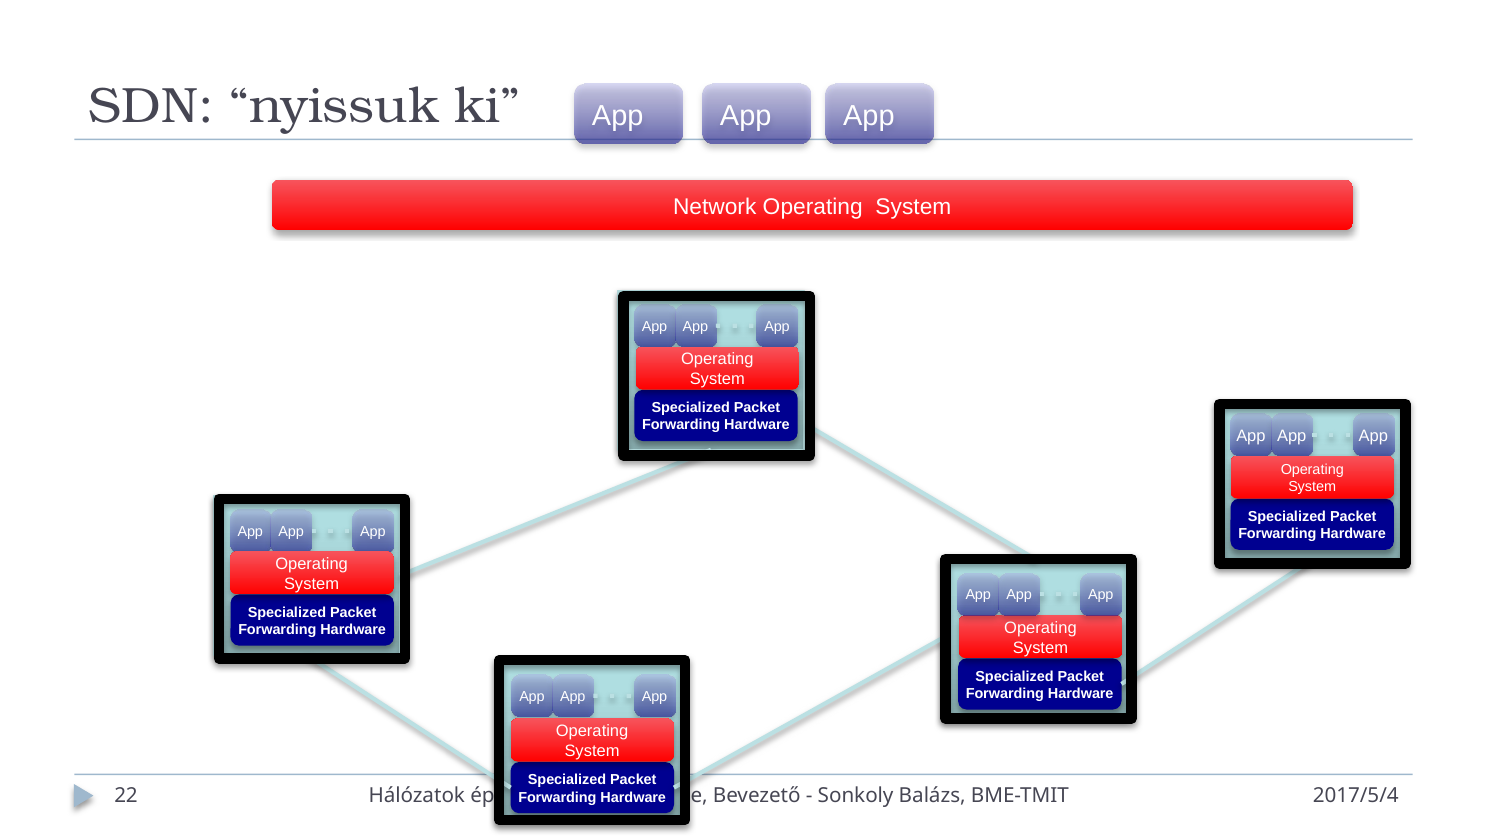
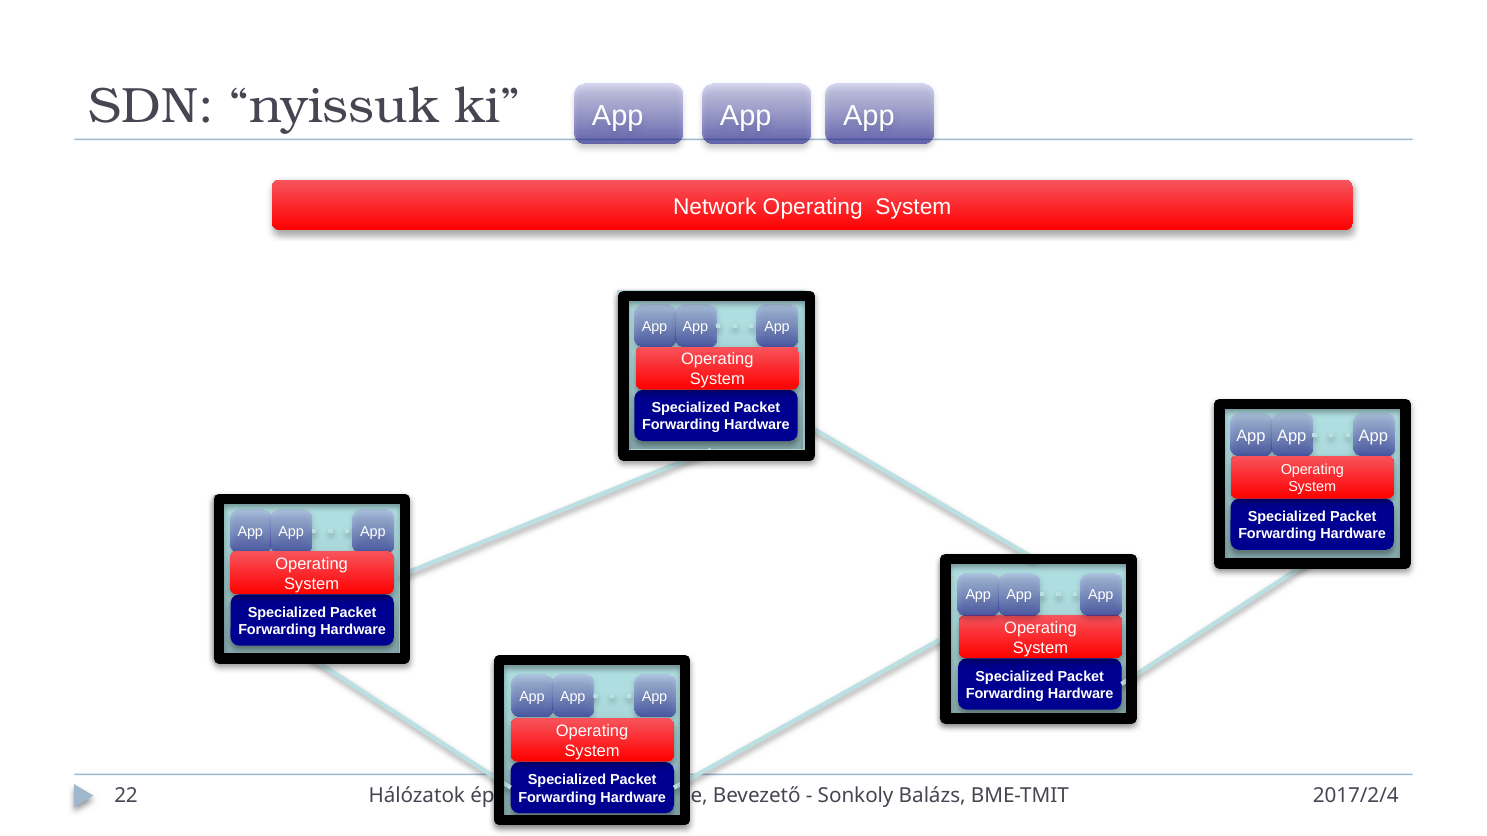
2017/5/4: 2017/5/4 -> 2017/2/4 (1356, 796)
